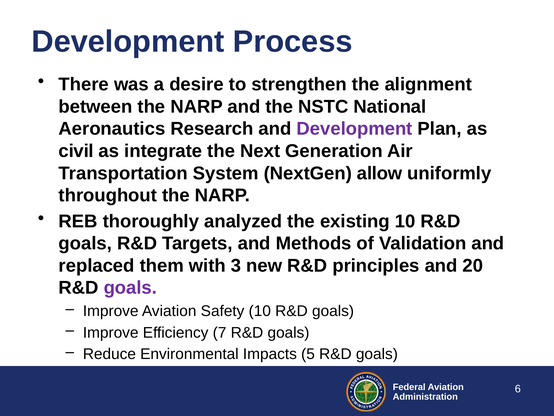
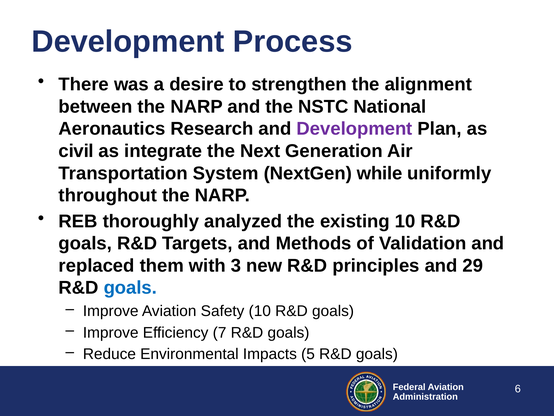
allow: allow -> while (380, 173)
20: 20 -> 29 (473, 265)
goals colour: purple -> blue (130, 288)
